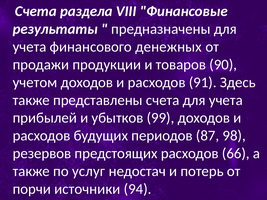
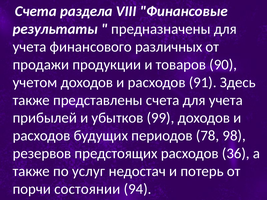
денежных: денежных -> различных (169, 47)
87: 87 -> 78 (208, 136)
66: 66 -> 36 (236, 154)
источники: источники -> состоянии (87, 189)
